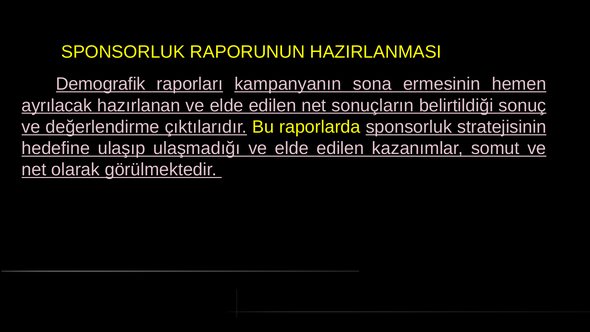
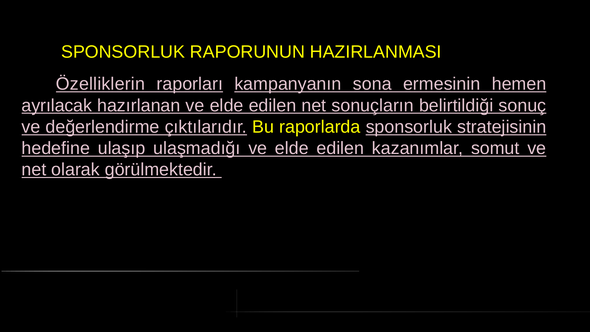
Demografik: Demografik -> Özelliklerin (100, 84)
